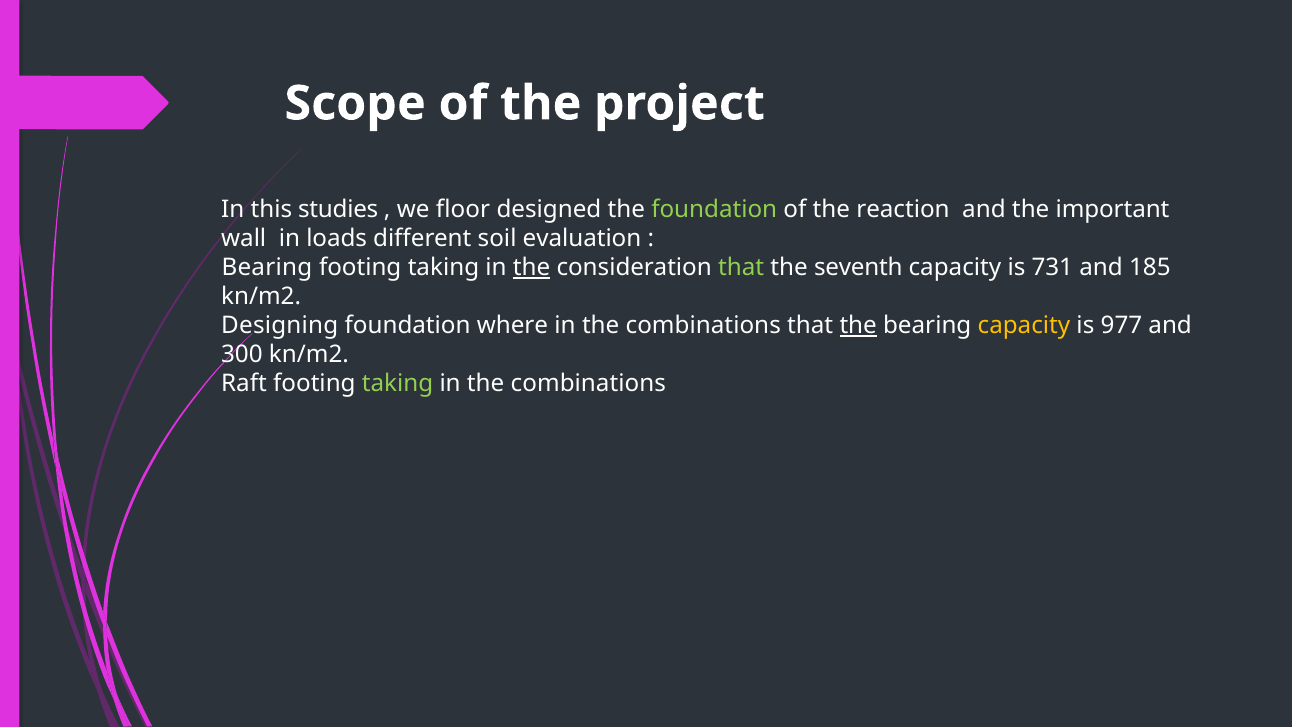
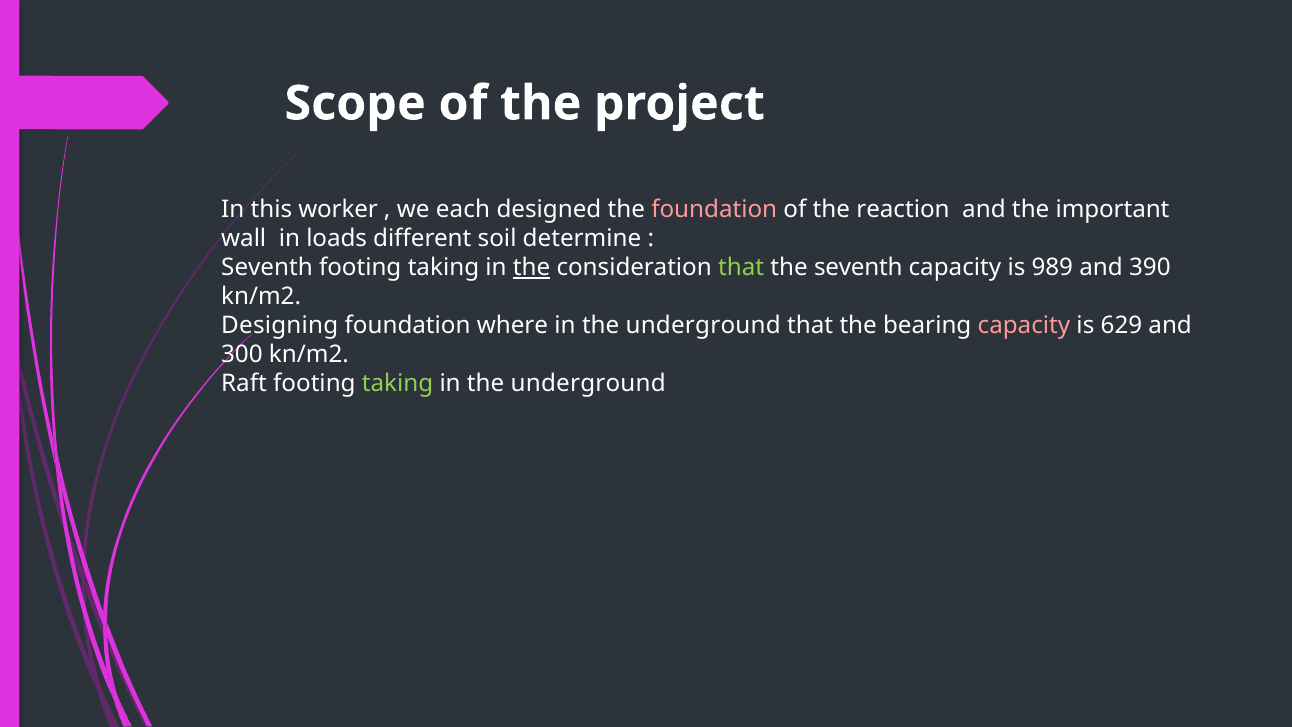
studies: studies -> worker (338, 209)
floor: floor -> each (463, 209)
foundation colour: light green -> pink (714, 209)
evaluation: evaluation -> determine (582, 238)
Bearing: Bearing -> Seventh (267, 268)
731: 731 -> 989 (1052, 268)
185: 185 -> 390 (1150, 268)
combinations: combinations -> underground (703, 326)
the underline: present -> none (858, 326)
capacity colour: yellow -> pink (1024, 326)
977: 977 -> 629 (1121, 326)
combinations: combinations -> underground (588, 384)
